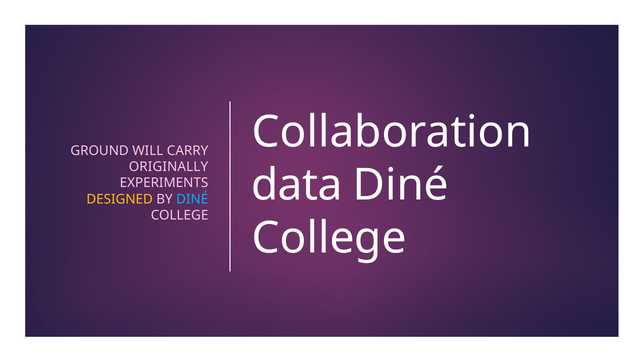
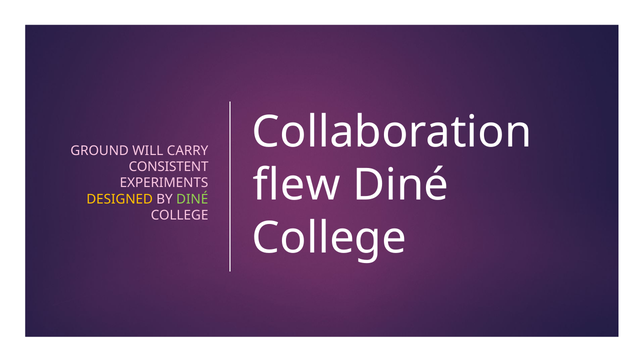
ORIGINALLY: ORIGINALLY -> CONSISTENT (169, 167)
data: data -> flew (296, 185)
DINÉ colour: light blue -> light green (192, 199)
